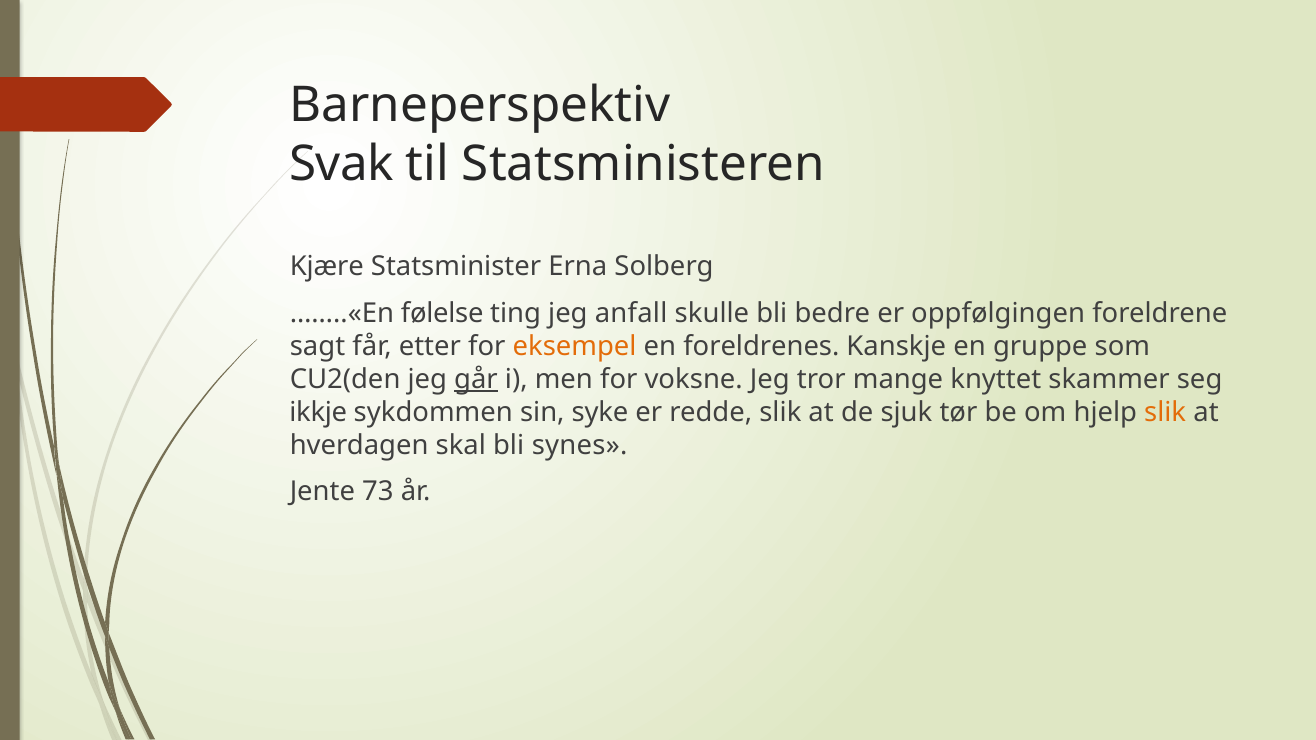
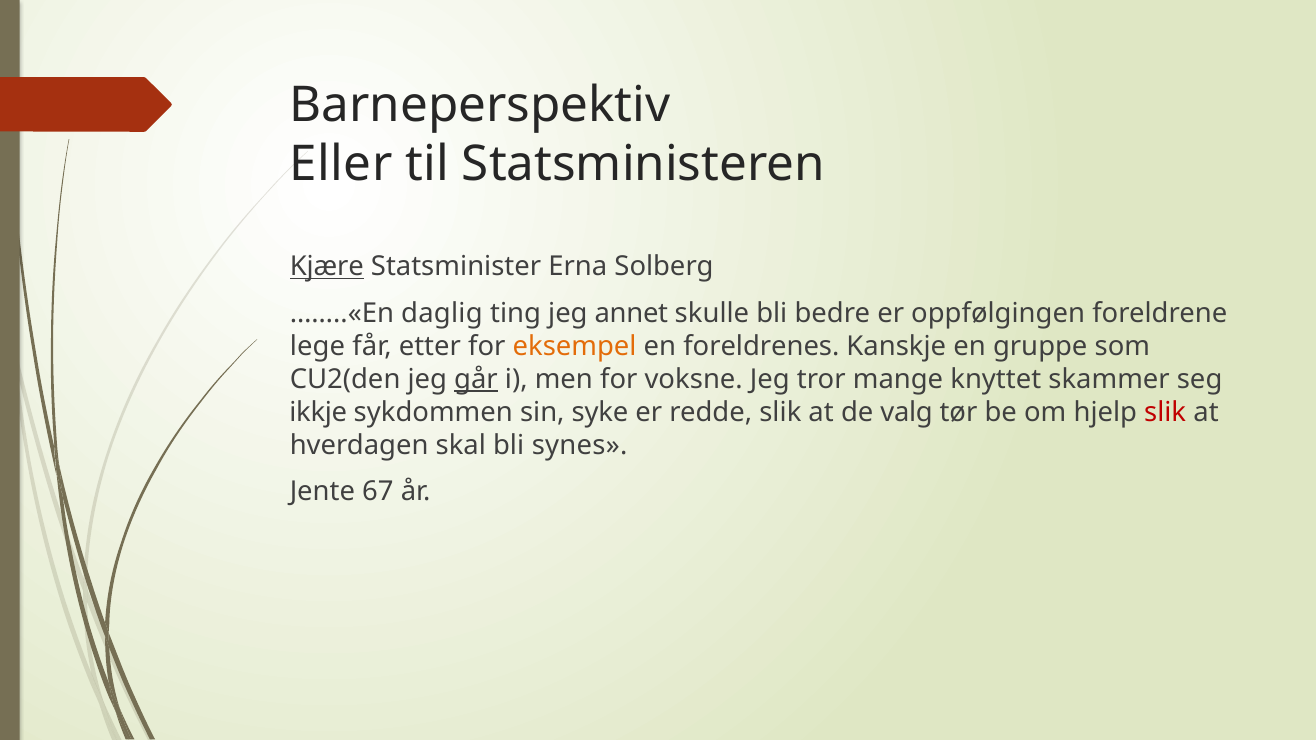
Svak: Svak -> Eller (341, 165)
Kjære underline: none -> present (327, 267)
følelse: følelse -> daglig (442, 314)
anfall: anfall -> annet (631, 314)
sagt: sagt -> lege (317, 347)
sjuk: sjuk -> valg (907, 412)
slik colour: orange -> red (1165, 412)
73: 73 -> 67 (378, 492)
